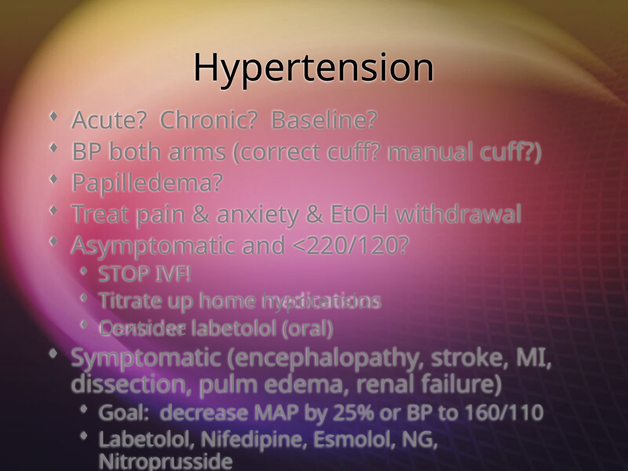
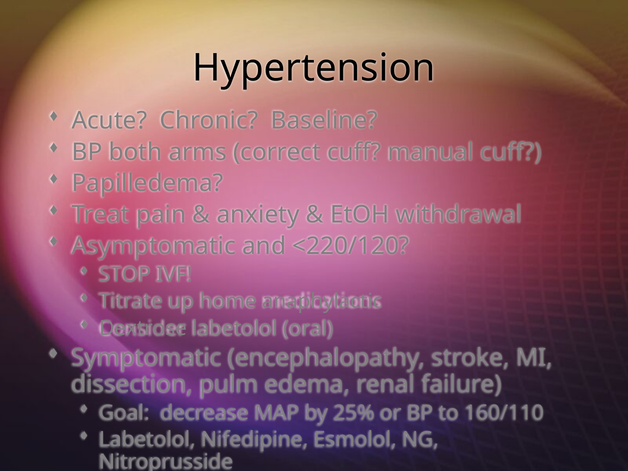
hypotension: hypotension -> anaphylactic (322, 301)
